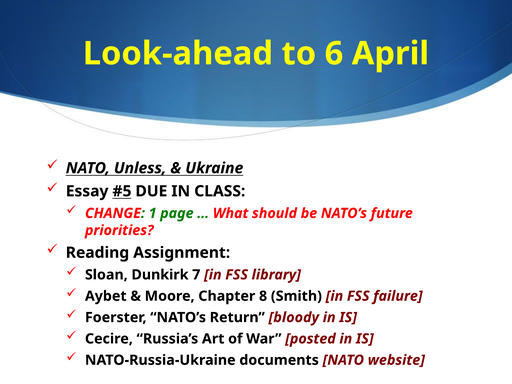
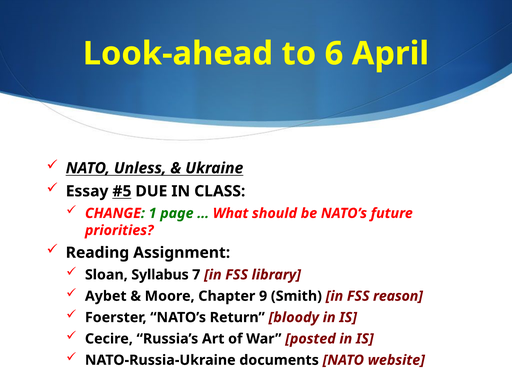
Dunkirk: Dunkirk -> Syllabus (160, 275)
8: 8 -> 9 (263, 296)
failure: failure -> reason (398, 296)
